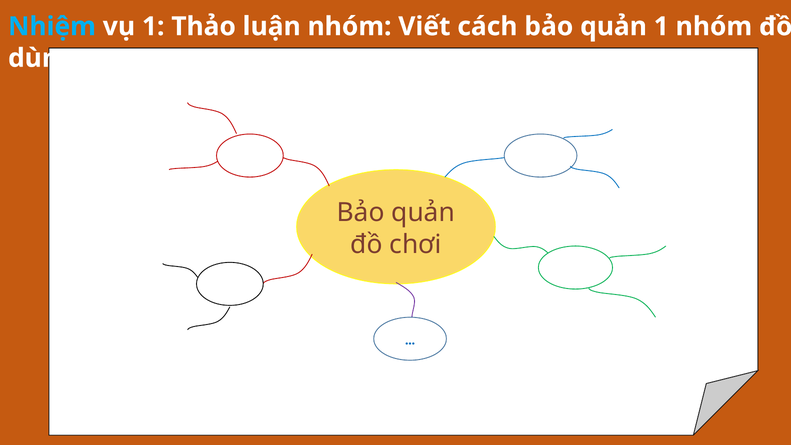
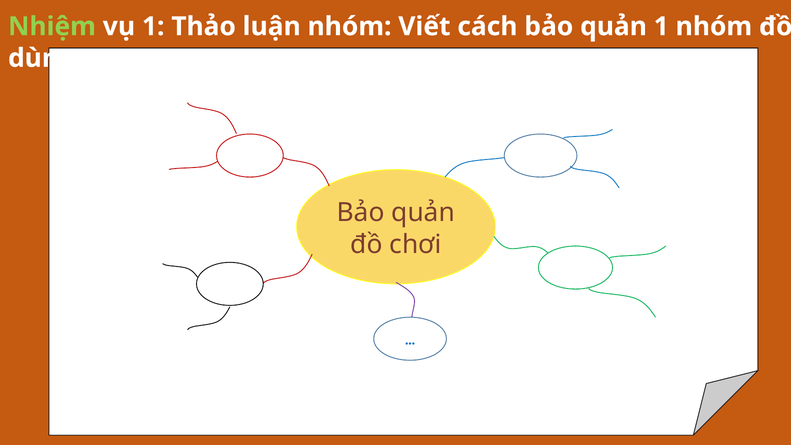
Nhiệm colour: light blue -> light green (52, 26)
